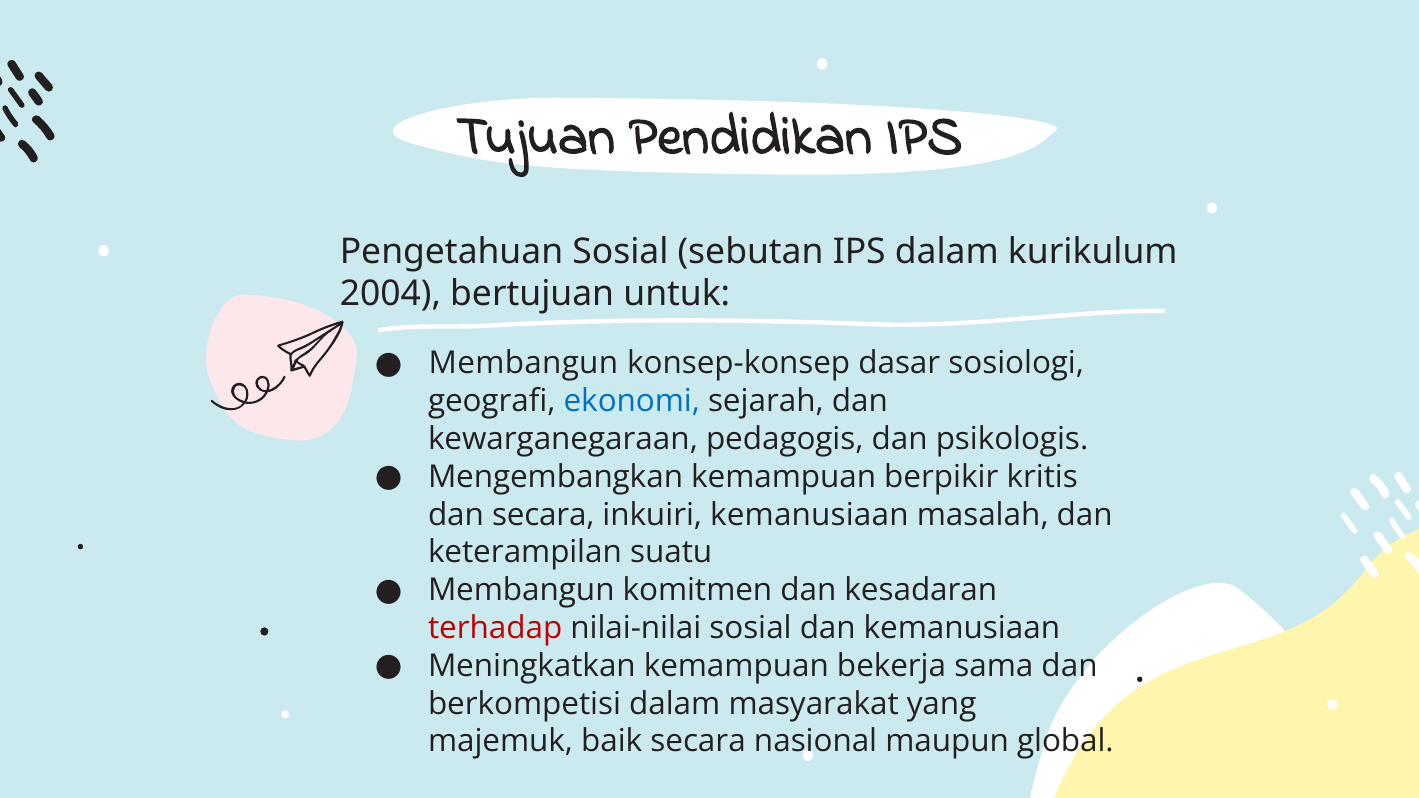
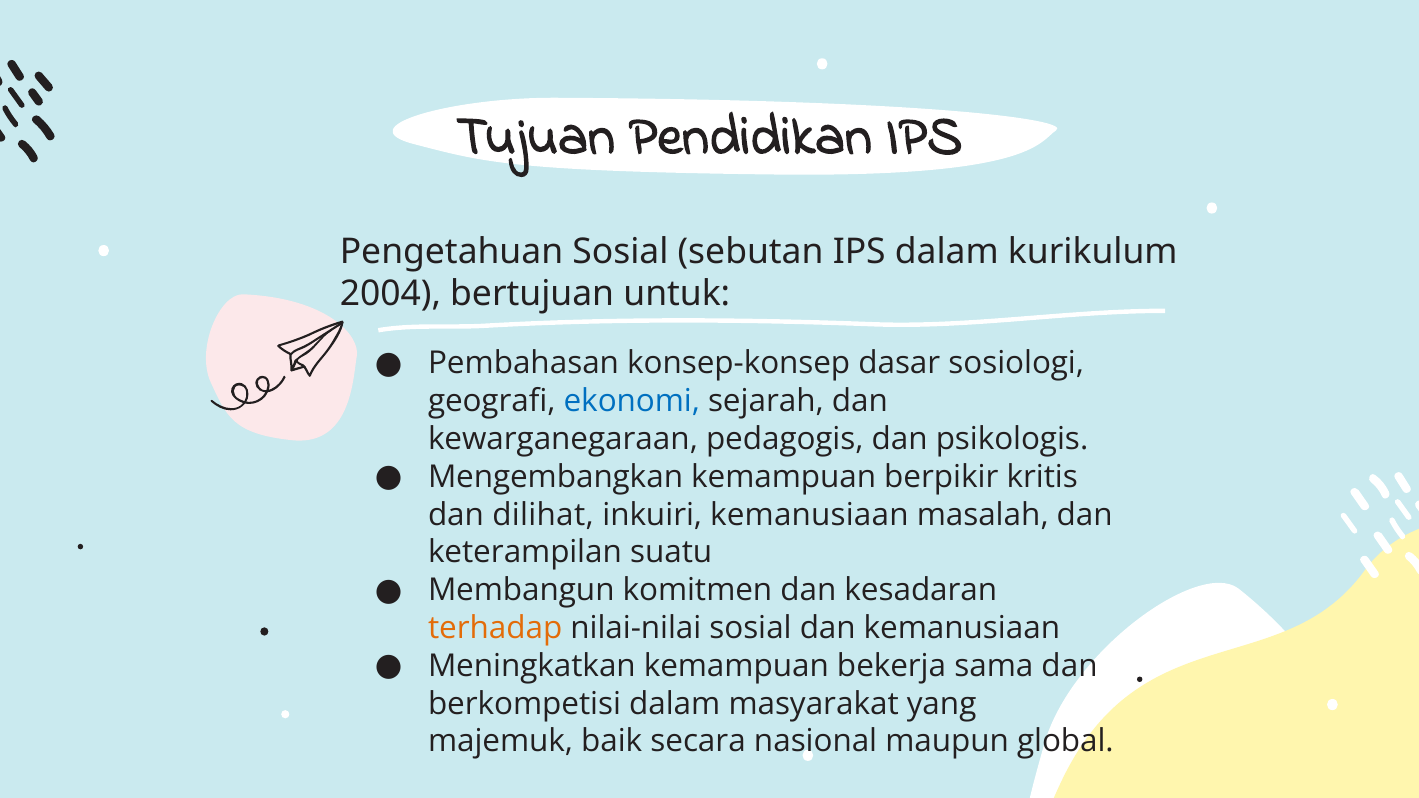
Membangun: Membangun -> Pembahasan (524, 363)
dan secara: secara -> dilihat (543, 515)
terhadap colour: red -> orange (495, 628)
